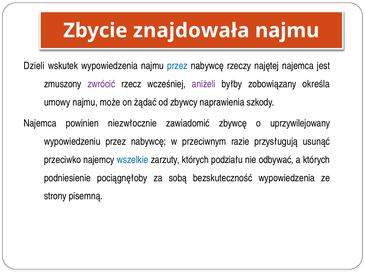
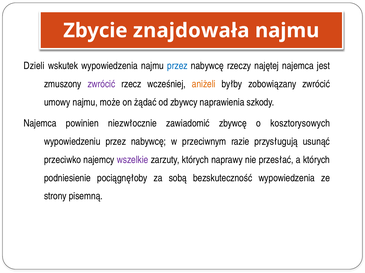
aniżeli colour: purple -> orange (204, 84)
zobowiązany określa: określa -> zwrócić (316, 84)
uprzywilejowany: uprzywilejowany -> kosztorysowych (300, 124)
wszelkie colour: blue -> purple (133, 160)
podziału: podziału -> naprawy (227, 160)
odbywać: odbywać -> przesłać (276, 160)
